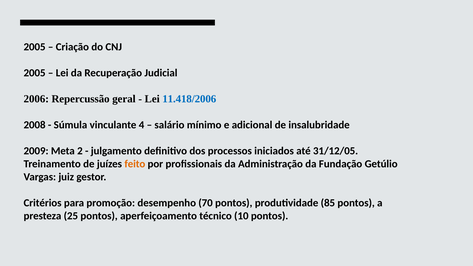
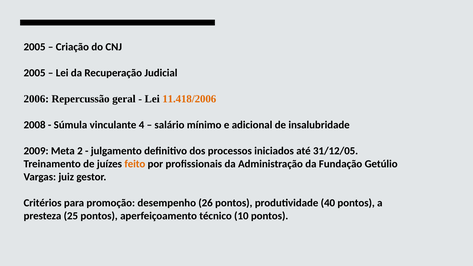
11.418/2006 colour: blue -> orange (189, 99)
70: 70 -> 26 (206, 203)
85: 85 -> 40 (328, 203)
